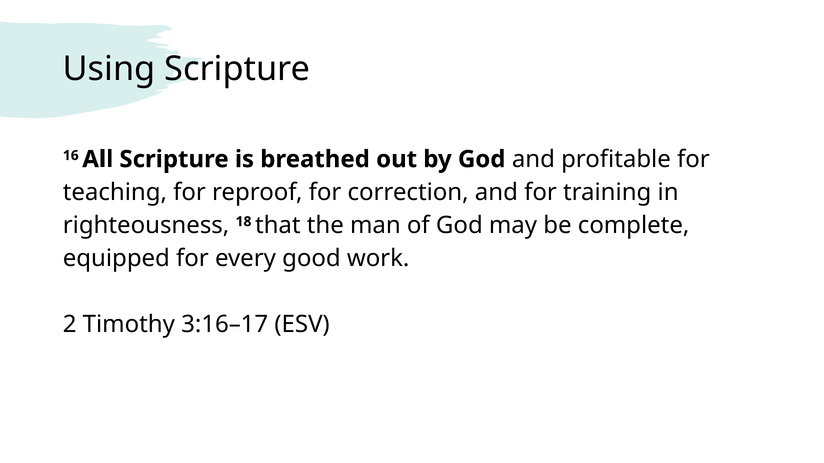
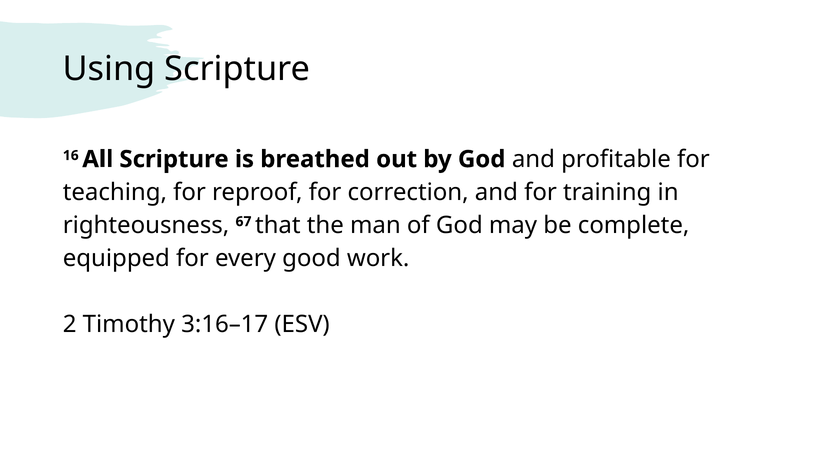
18: 18 -> 67 (243, 222)
